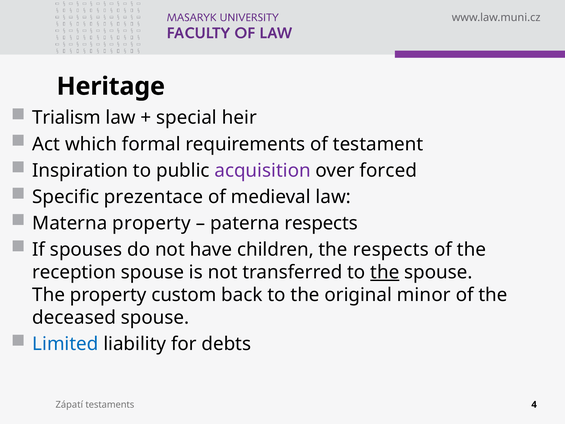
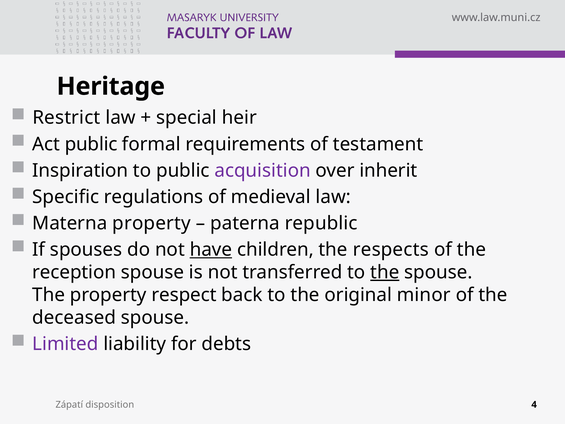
Trialism: Trialism -> Restrict (66, 118)
Act which: which -> public (91, 144)
forced: forced -> inherit (388, 170)
prezentace: prezentace -> regulations (154, 197)
paterna respects: respects -> republic (321, 223)
have underline: none -> present (211, 250)
custom: custom -> respect (184, 295)
Limited colour: blue -> purple (65, 344)
testaments: testaments -> disposition (110, 404)
